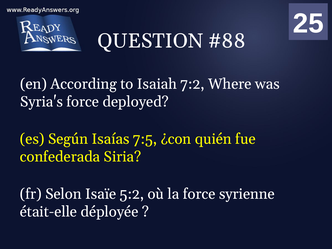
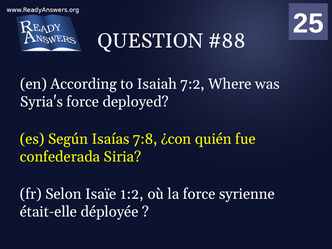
7:5: 7:5 -> 7:8 (145, 139)
5:2: 5:2 -> 1:2 (132, 194)
